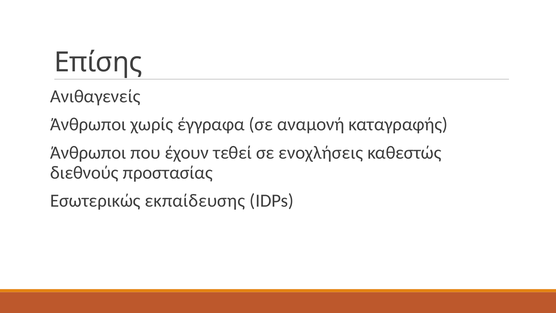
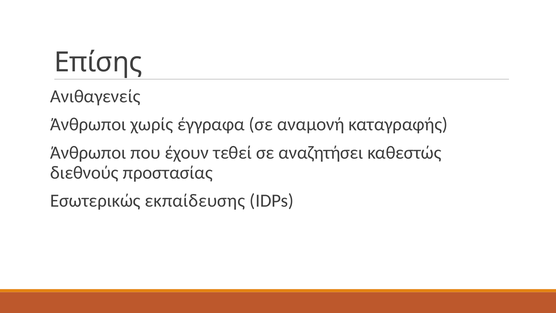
ενοχλήσεις: ενοχλήσεις -> αναζητήσει (321, 152)
